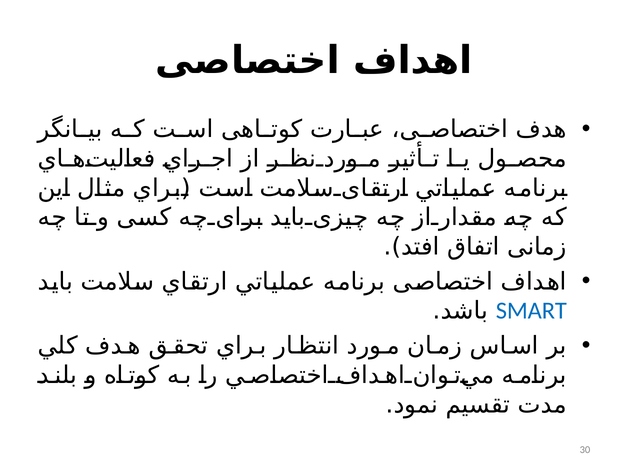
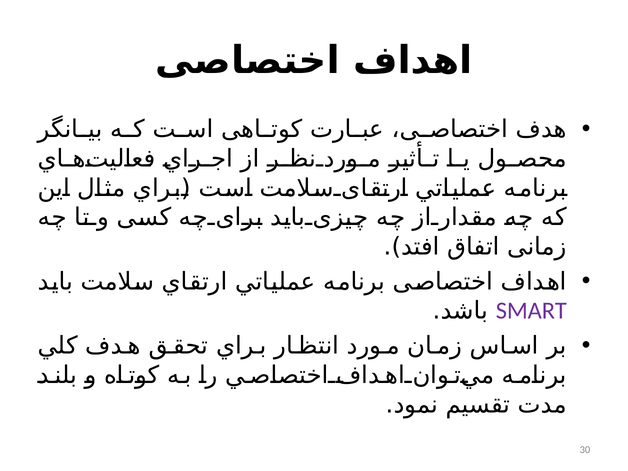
SMART colour: blue -> purple (531, 311)
